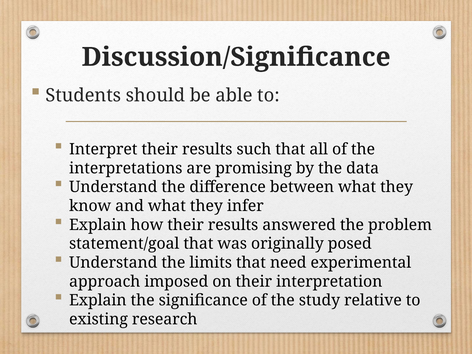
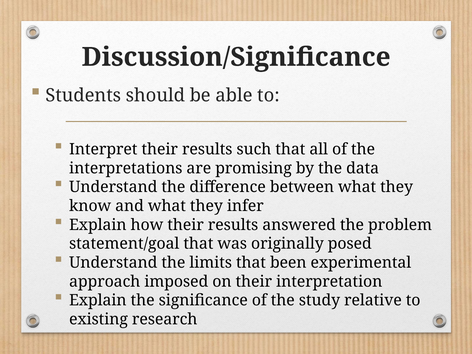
need: need -> been (288, 263)
